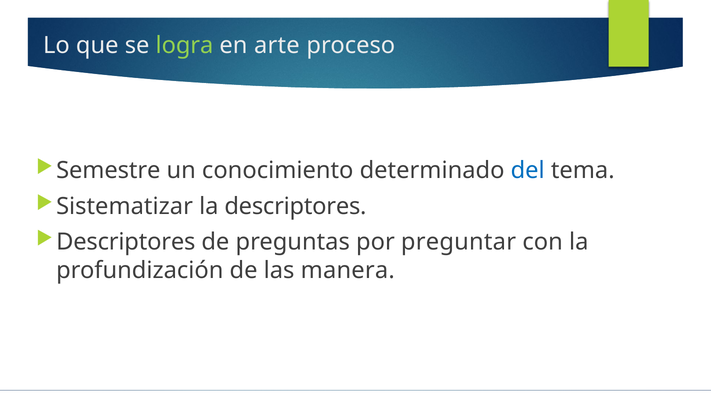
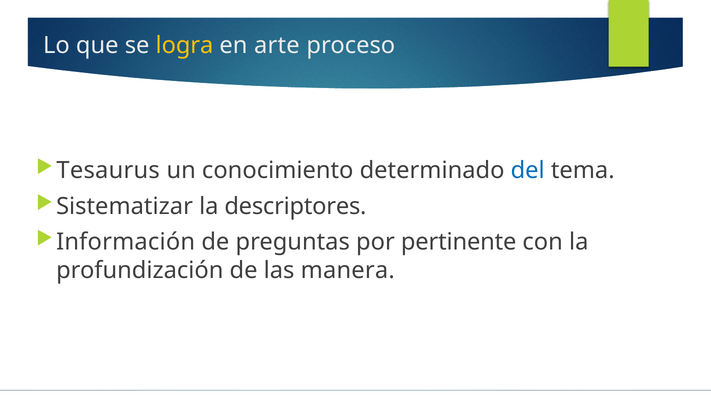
logra colour: light green -> yellow (184, 46)
Semestre: Semestre -> Tesaurus (108, 170)
Descriptores: Descriptores -> Información (126, 242)
preguntar: preguntar -> pertinente (459, 242)
